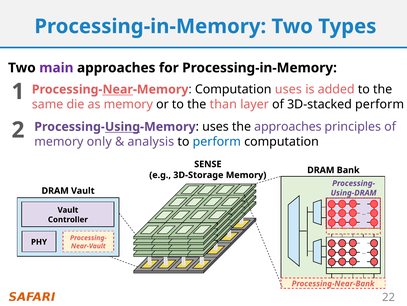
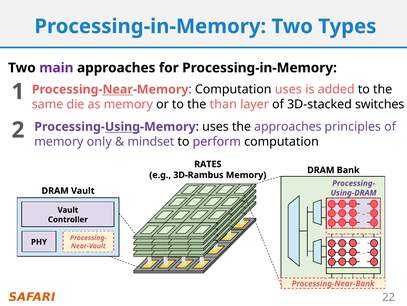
3D-stacked perform: perform -> switches (380, 104)
analysis: analysis -> mindset (151, 141)
perform colour: blue -> purple (217, 141)
SENSE: SENSE -> RATES (208, 164)
3D-Storage: 3D-Storage -> 3D-Rambus (198, 175)
